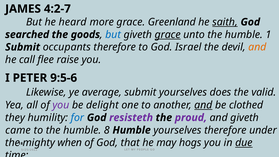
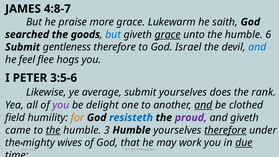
4:2-7: 4:2-7 -> 4:8-7 (57, 9)
heard: heard -> praise (73, 22)
Greenland: Greenland -> Lukewarm (172, 22)
saith underline: present -> none (225, 22)
1: 1 -> 6 (268, 35)
occupants: occupants -> gentleness (67, 47)
and colour: orange -> blue (257, 47)
call: call -> feel (27, 60)
raise: raise -> hogs (68, 60)
9:5-6: 9:5-6 -> 3:5-6 (64, 78)
valid: valid -> rank (264, 92)
they: they -> field (15, 118)
for colour: blue -> orange (77, 118)
resisteth colour: purple -> blue (131, 118)
the underline: none -> present (53, 130)
8: 8 -> 3 (107, 130)
therefore underline: none -> present (225, 130)
when: when -> wives (70, 143)
hogs: hogs -> work (190, 143)
